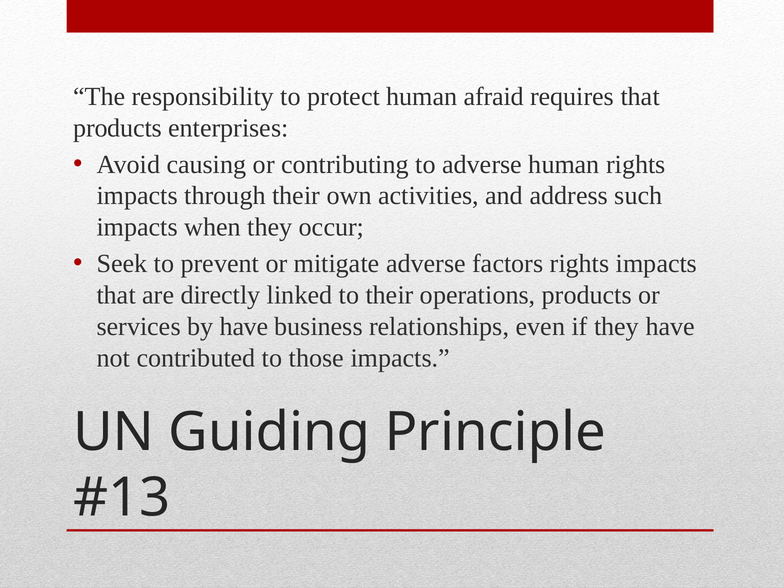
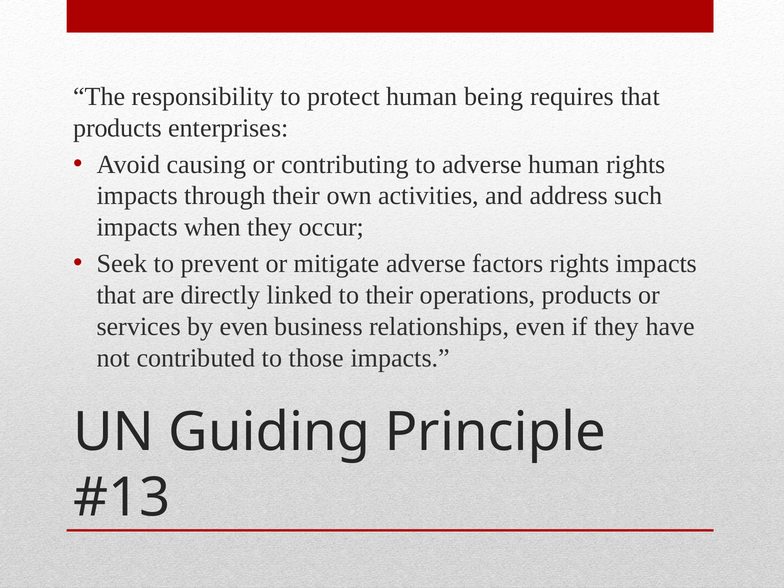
afraid: afraid -> being (494, 97)
by have: have -> even (244, 327)
